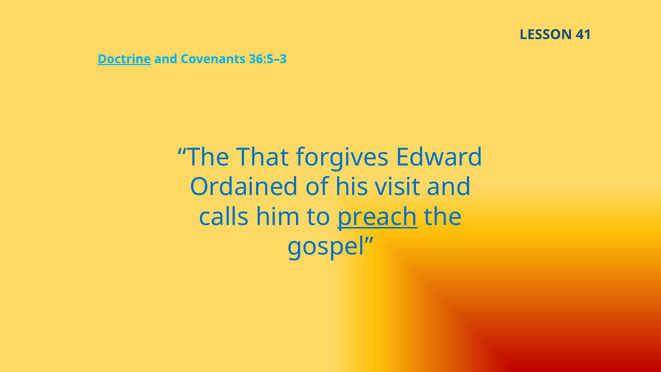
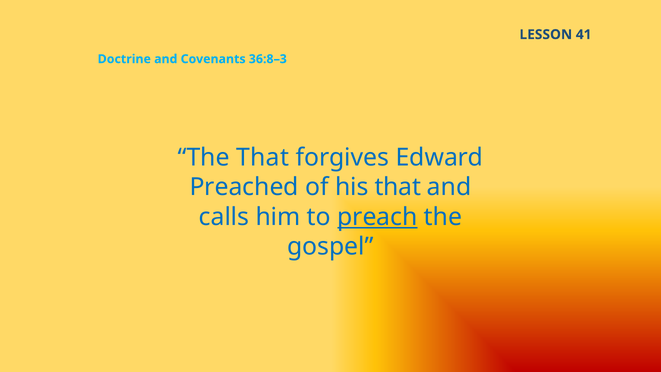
Doctrine underline: present -> none (124, 59)
36:5–3: 36:5–3 -> 36:8–3 (268, 59)
Ordained: Ordained -> Preached (244, 187)
his visit: visit -> that (398, 187)
